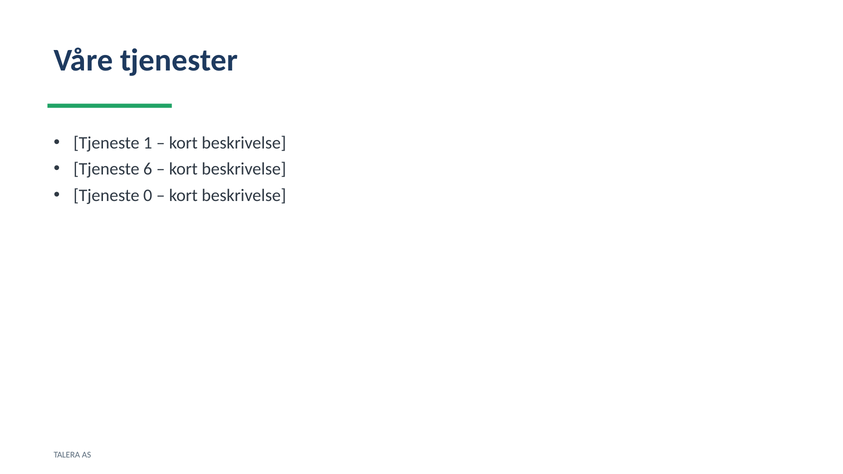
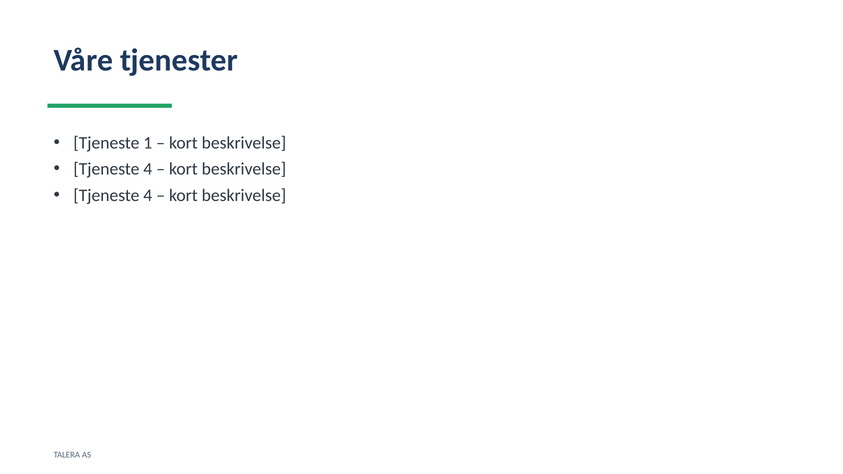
6: 6 -> 4 (148, 169)
0: 0 -> 4 (148, 195)
